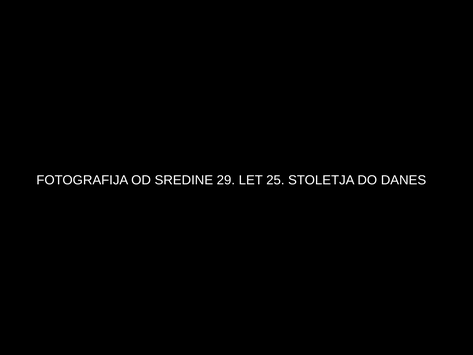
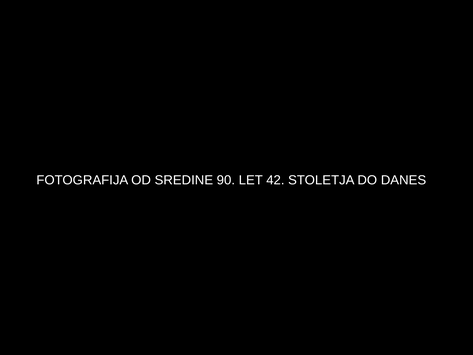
29: 29 -> 90 (226, 180)
25: 25 -> 42 (275, 180)
